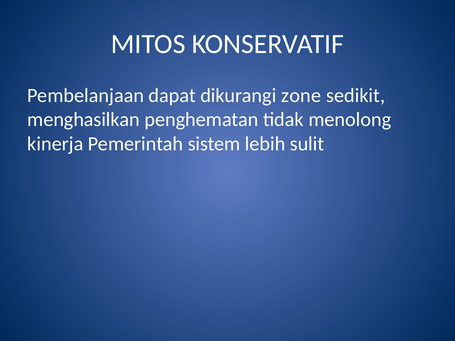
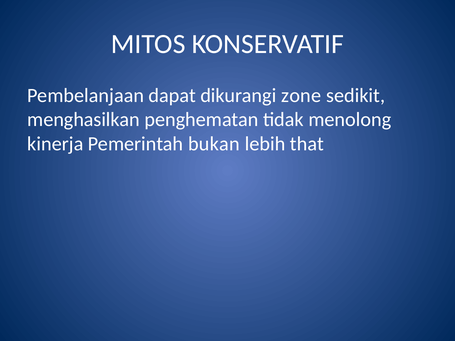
sistem: sistem -> bukan (214, 144)
sulit: sulit -> that (307, 144)
